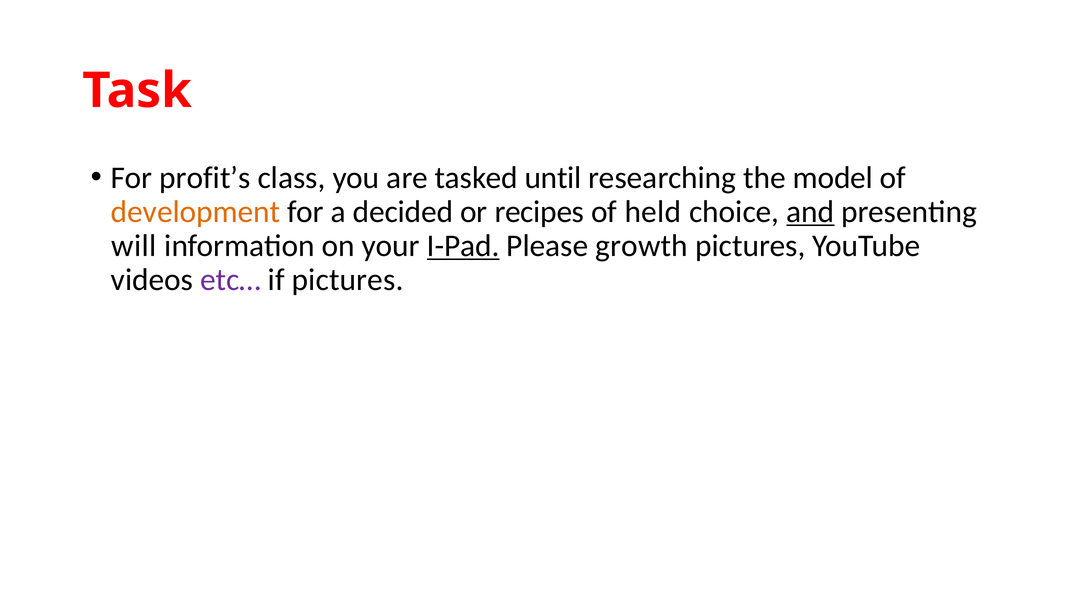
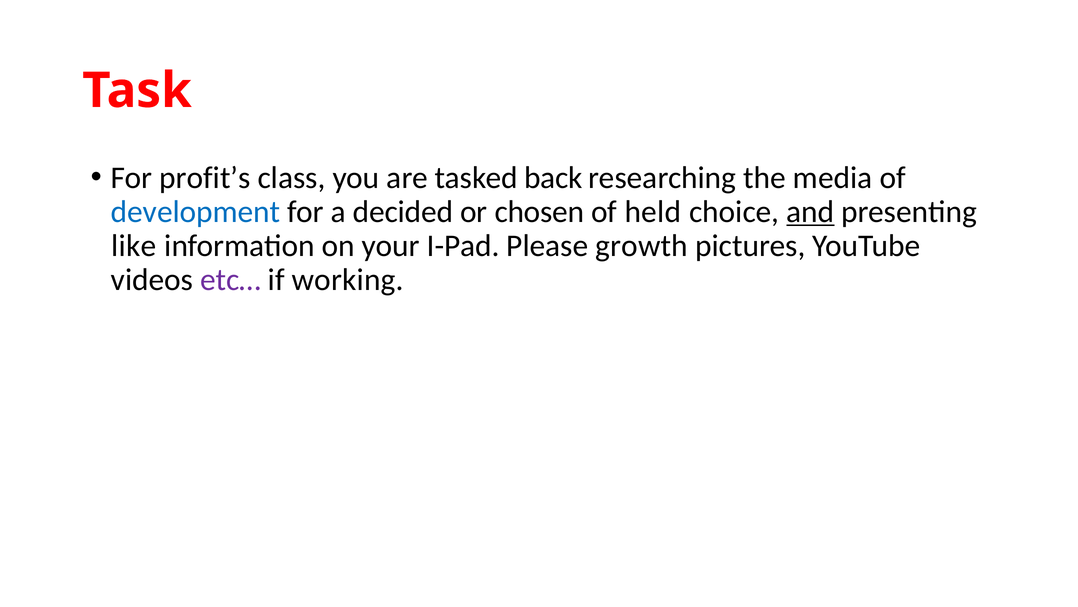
until: until -> back (553, 178)
model: model -> media (833, 178)
development colour: orange -> blue (196, 211)
recipes: recipes -> chosen (539, 211)
will: will -> like (134, 245)
I-Pad underline: present -> none (463, 245)
if pictures: pictures -> working (348, 279)
